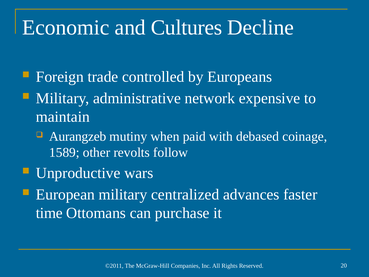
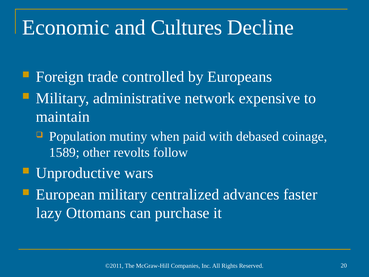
Aurangzeb: Aurangzeb -> Population (78, 136)
time: time -> lazy (49, 213)
